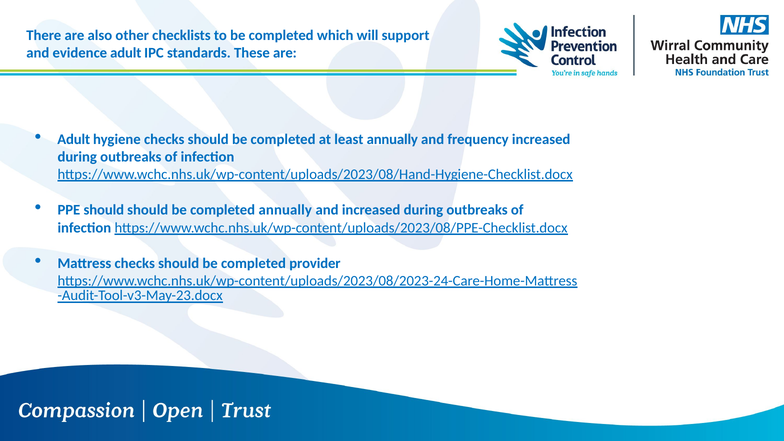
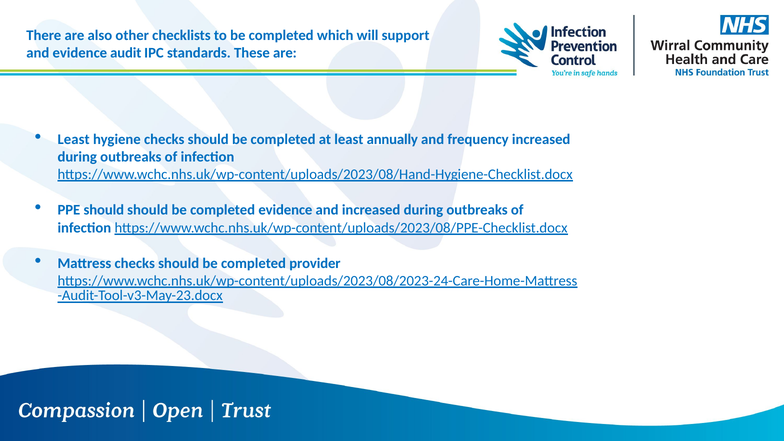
evidence adult: adult -> audit (126, 53)
Adult: Adult -> Least (74, 139)
completed annually: annually -> evidence (285, 210)
